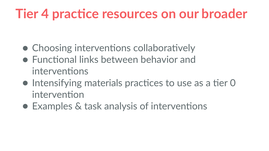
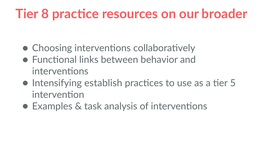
4: 4 -> 8 (45, 14)
materials: materials -> establish (103, 83)
0: 0 -> 5 (233, 83)
